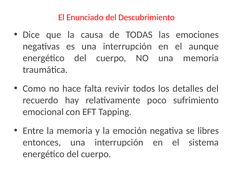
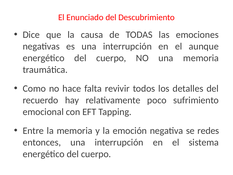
libres: libres -> redes (208, 130)
